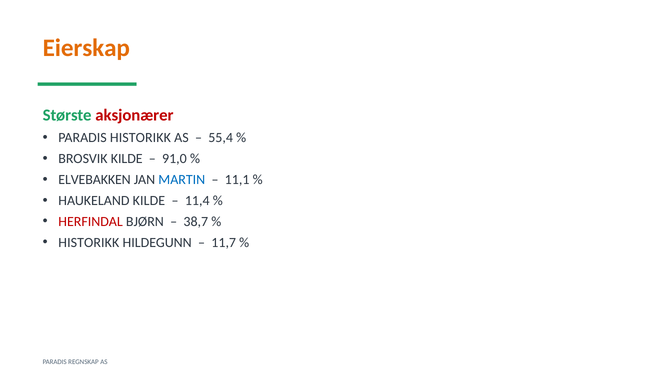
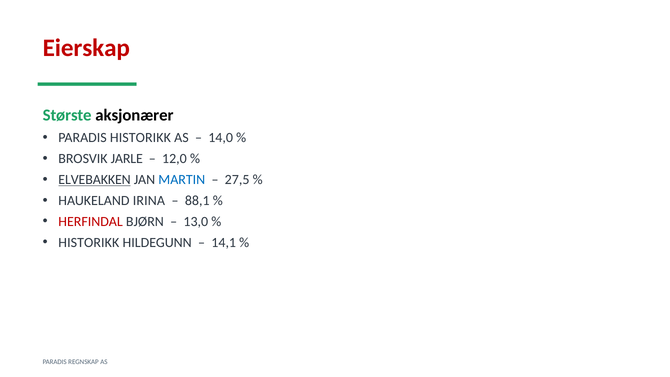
Eierskap colour: orange -> red (86, 48)
aksjonærer colour: red -> black (134, 115)
55,4: 55,4 -> 14,0 (221, 138)
BROSVIK KILDE: KILDE -> JARLE (127, 159)
91,0: 91,0 -> 12,0 (174, 159)
ELVEBAKKEN underline: none -> present (95, 180)
11,1: 11,1 -> 27,5 (237, 180)
HAUKELAND KILDE: KILDE -> IRINA (149, 201)
11,4: 11,4 -> 88,1 (197, 201)
38,7: 38,7 -> 13,0 (196, 222)
11,7: 11,7 -> 14,1 (224, 243)
